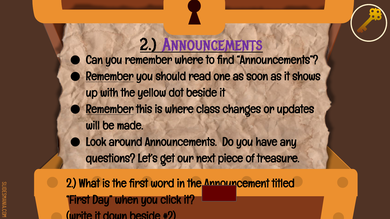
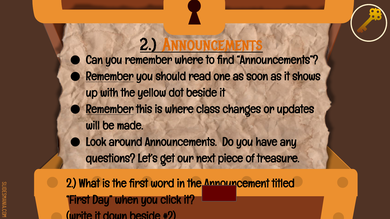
Announcements colour: purple -> orange (212, 45)
